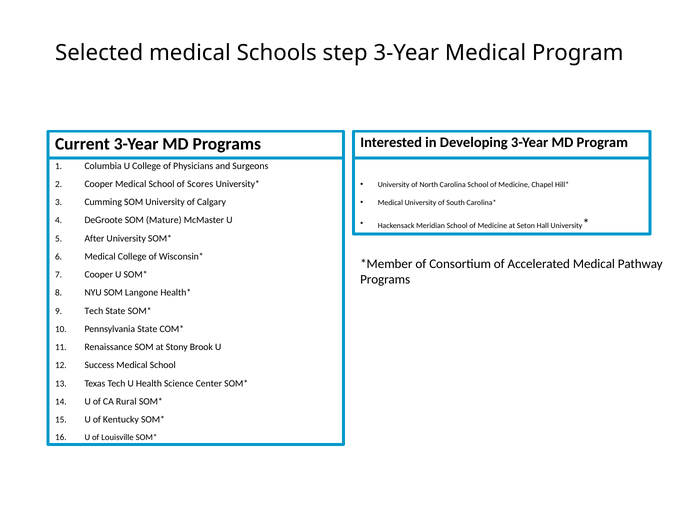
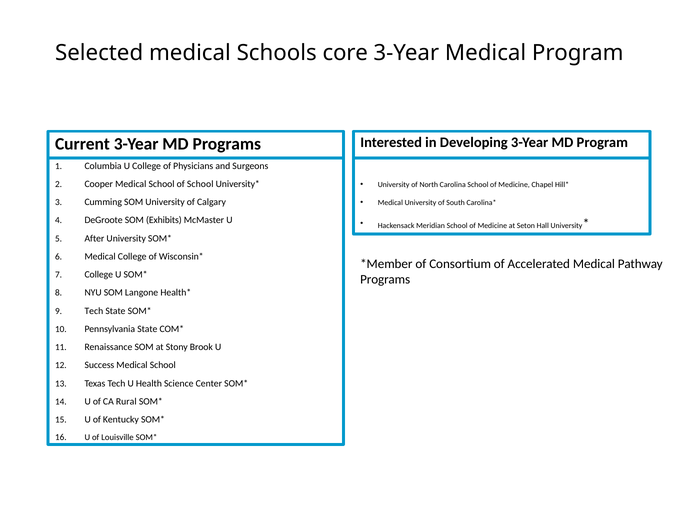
step: step -> core (345, 53)
of Scores: Scores -> School (200, 184)
Mature: Mature -> Exhibits (164, 220)
Cooper: Cooper -> College (99, 275)
